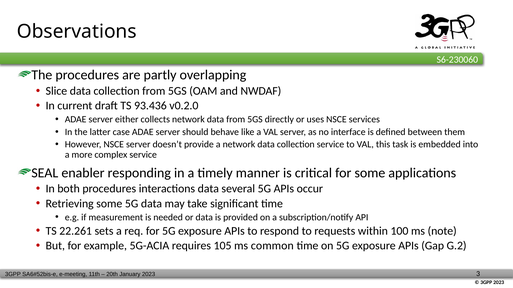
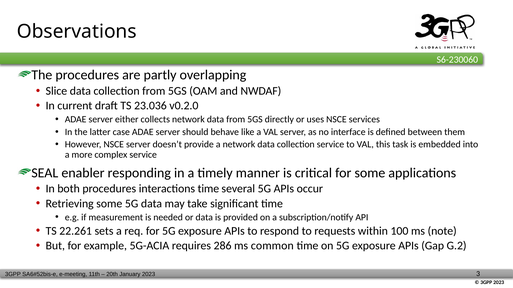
93.436: 93.436 -> 23.036 (150, 106)
interactions data: data -> time (208, 189)
105: 105 -> 286 (223, 246)
